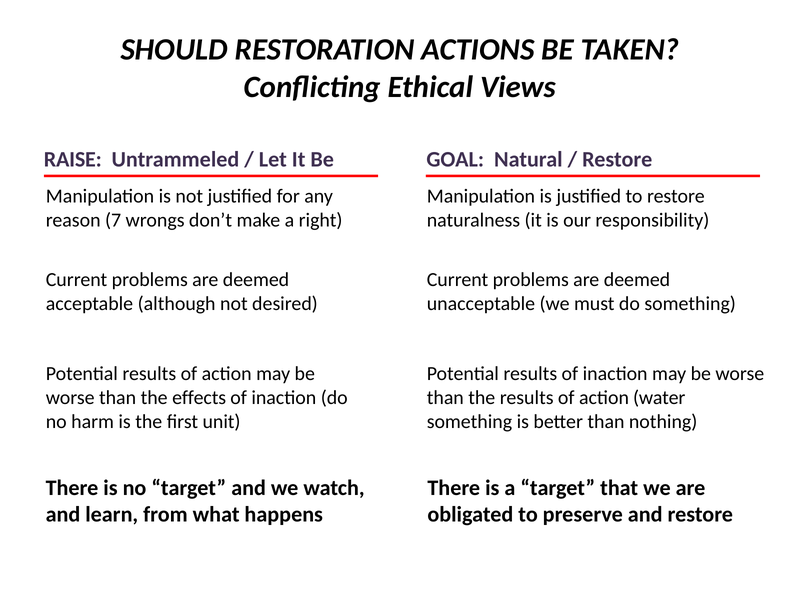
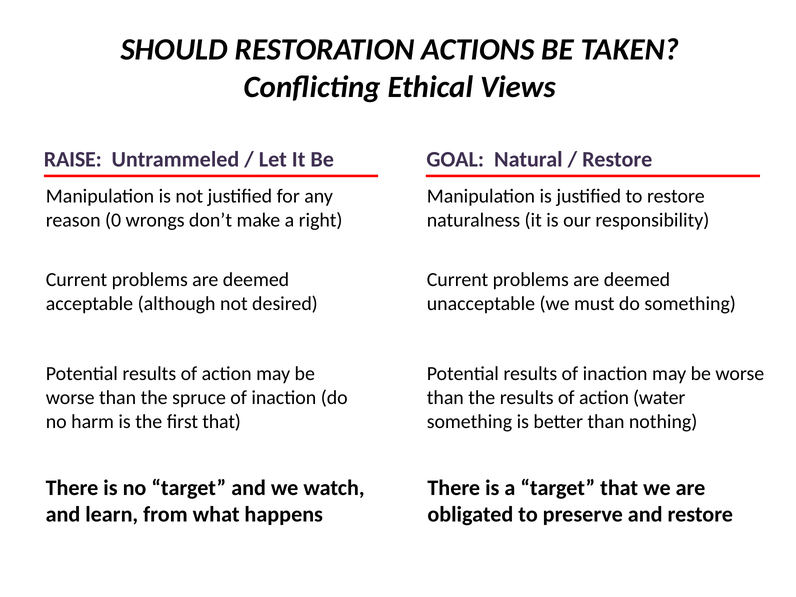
7: 7 -> 0 (113, 220)
effects: effects -> spruce (199, 398)
first unit: unit -> that (222, 422)
